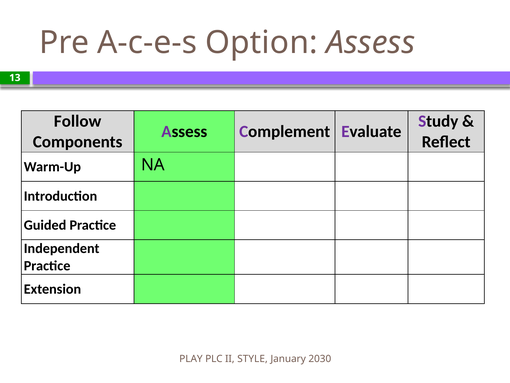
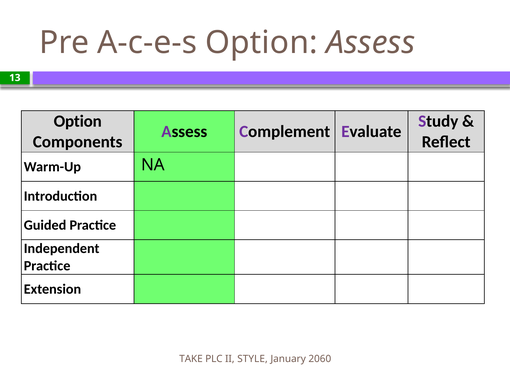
Follow: Follow -> Option (78, 121)
PLAY: PLAY -> TAKE (191, 359)
2030: 2030 -> 2060 (320, 359)
